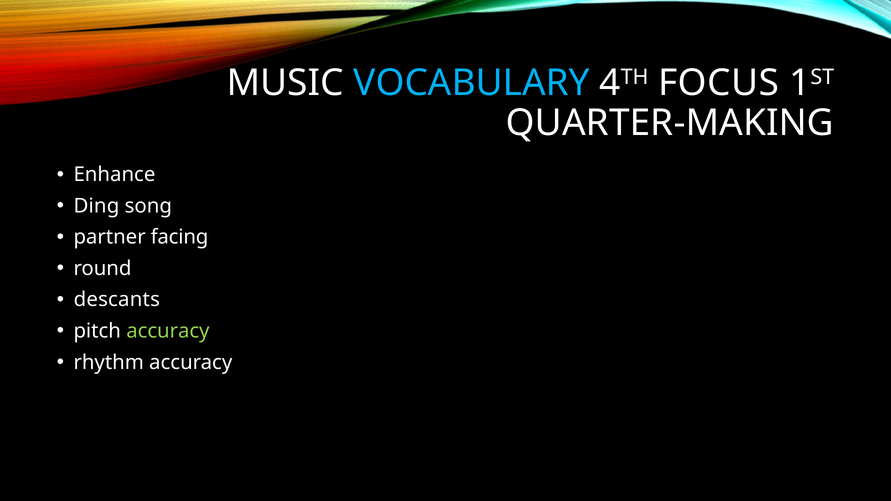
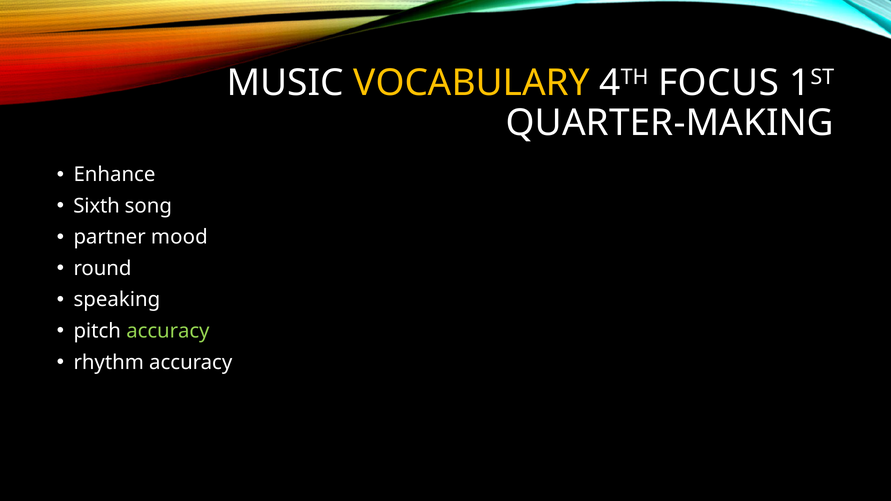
VOCABULARY colour: light blue -> yellow (472, 83)
Ding: Ding -> Sixth (97, 206)
facing: facing -> mood (179, 237)
descants: descants -> speaking (117, 300)
